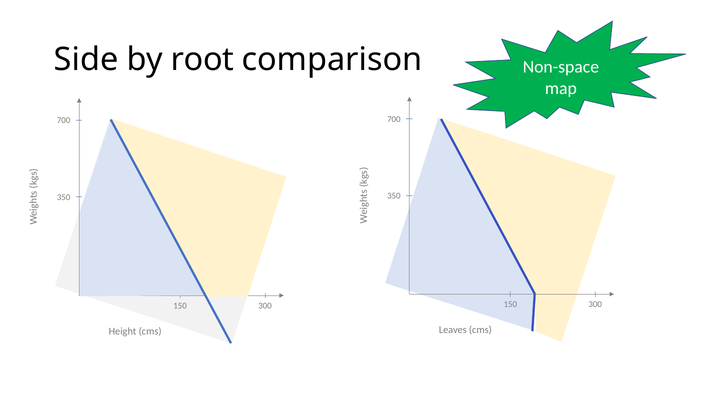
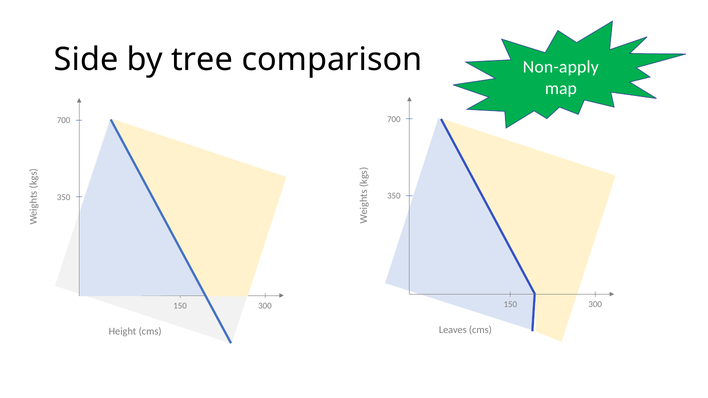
root: root -> tree (202, 59)
Non-space: Non-space -> Non-apply (561, 67)
